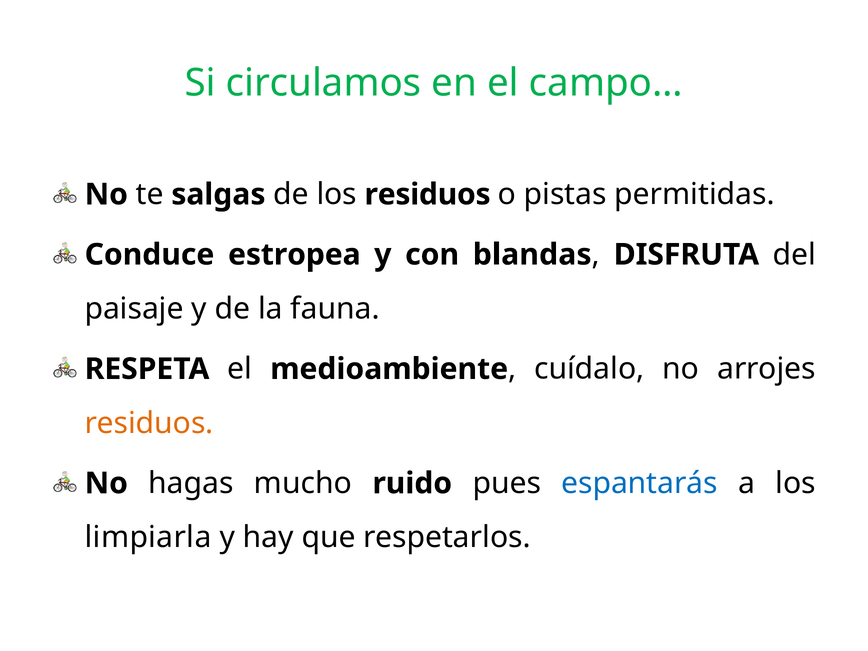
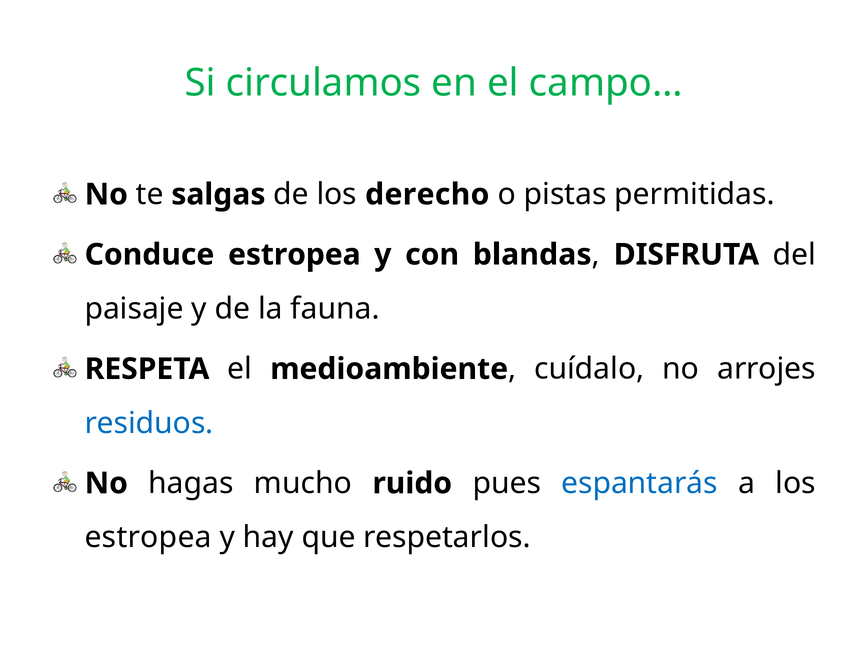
los residuos: residuos -> derecho (427, 194)
residuos colour: orange -> blue (149, 423)
limpiarla: limpiarla -> estropea (148, 537)
